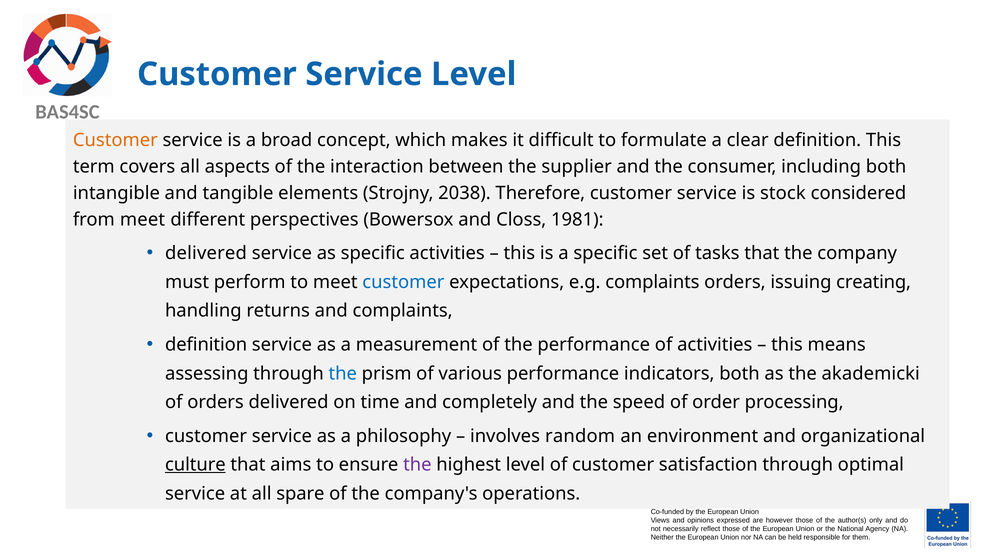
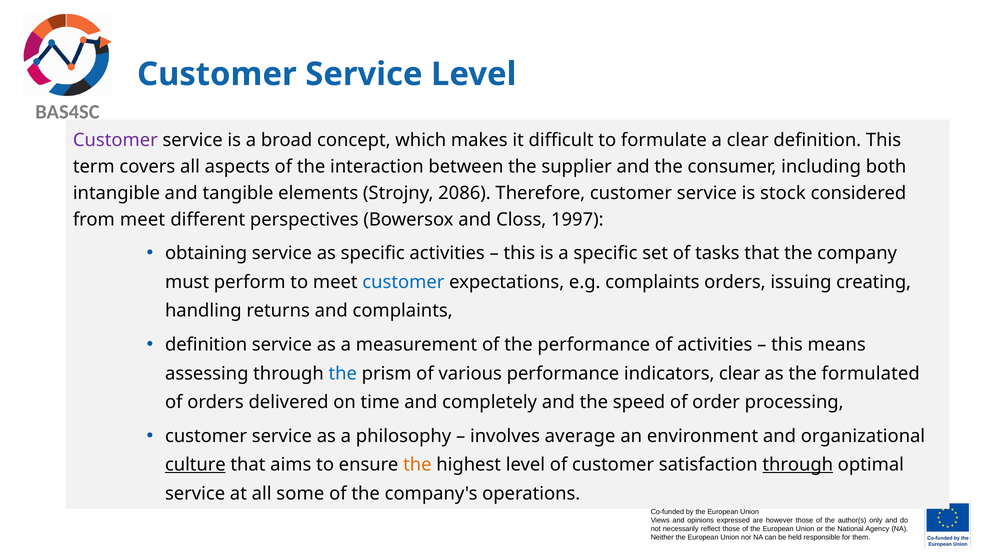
Customer colour: orange -> purple (115, 140)
2038: 2038 -> 2086 (464, 193)
1981: 1981 -> 1997 (577, 220)
delivered: delivered -> obtaining (206, 253)
indicators both: both -> clear (740, 373)
akademicki: akademicki -> formulated (871, 373)
random: random -> average (580, 436)
the colour: purple -> orange (417, 465)
through underline: none -> present (798, 465)
spare: spare -> some (300, 493)
